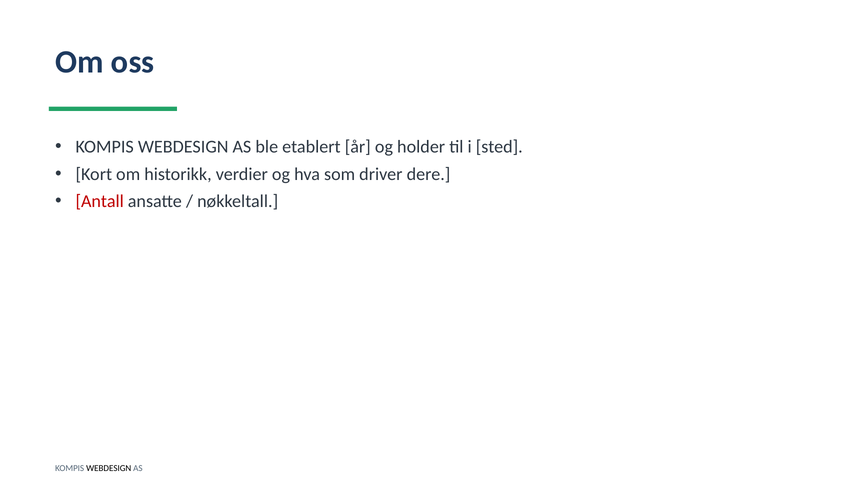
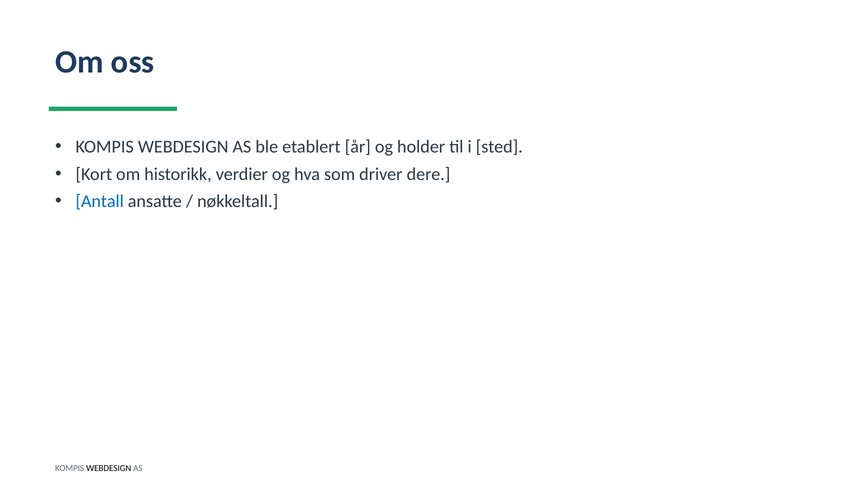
Antall colour: red -> blue (100, 201)
